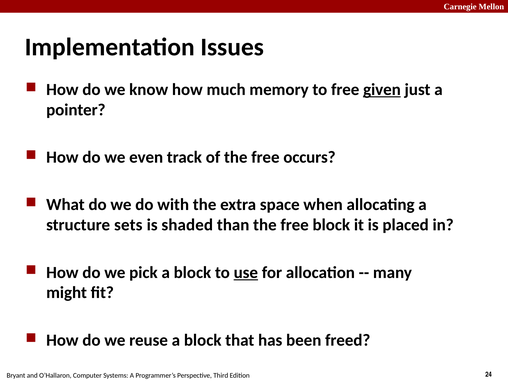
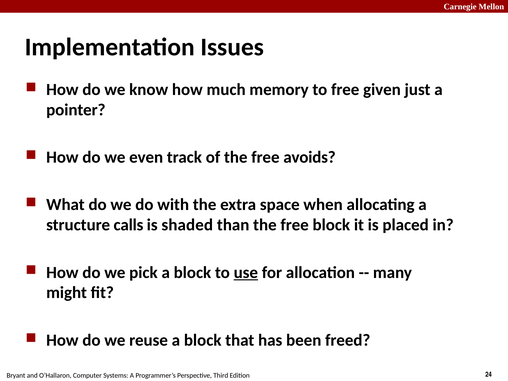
given underline: present -> none (382, 90)
occurs: occurs -> avoids (309, 157)
sets: sets -> calls (128, 225)
